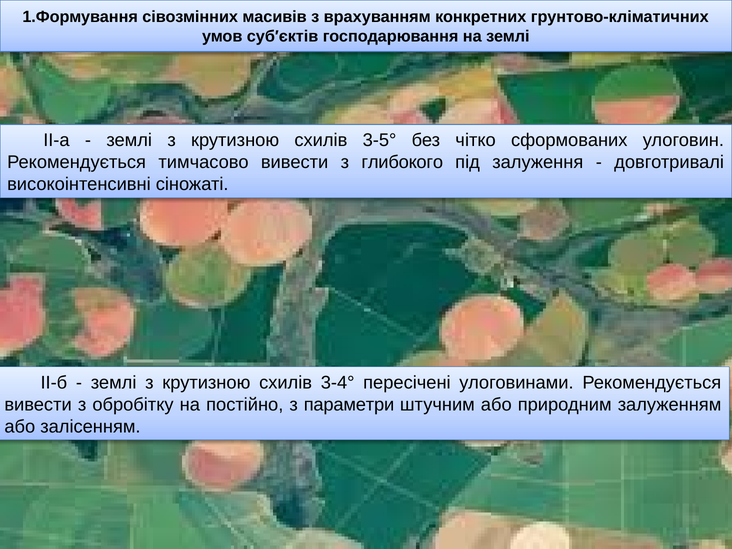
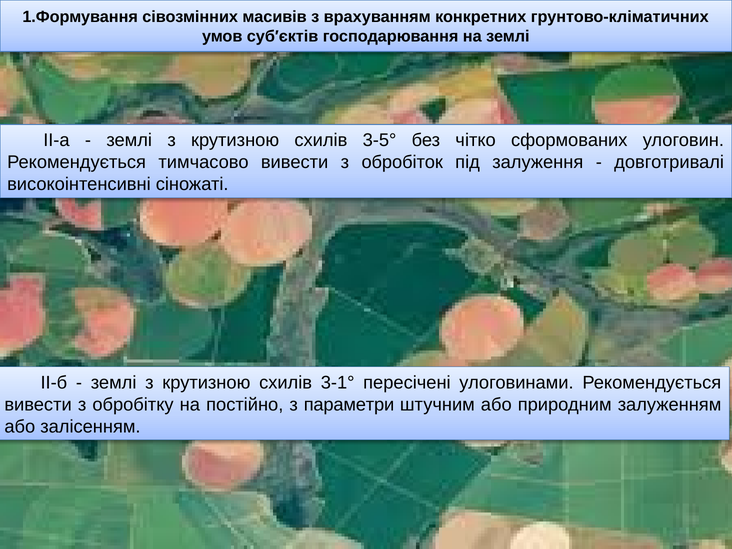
глибокого: глибокого -> обробіток (402, 162)
3-4°: 3-4° -> 3-1° (338, 383)
